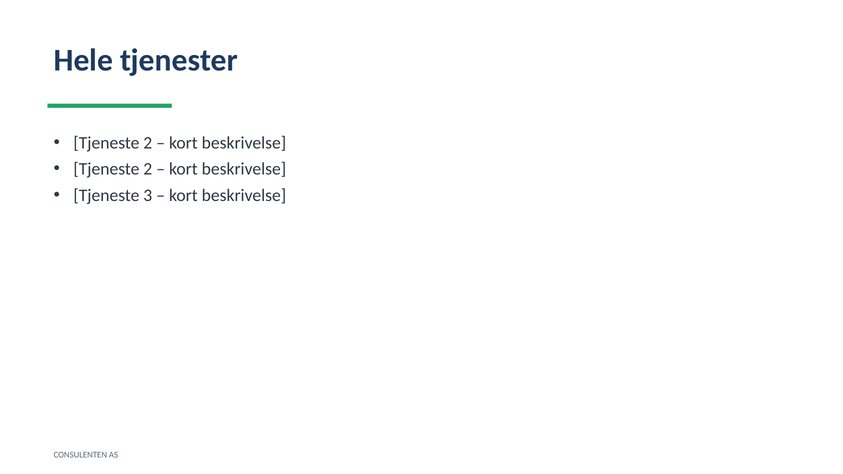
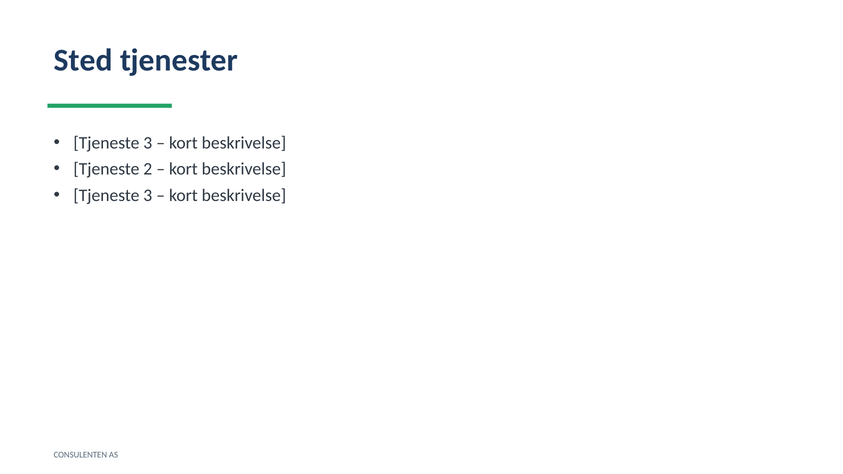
Hele: Hele -> Sted (83, 60)
2: 2 -> 3 (148, 143)
